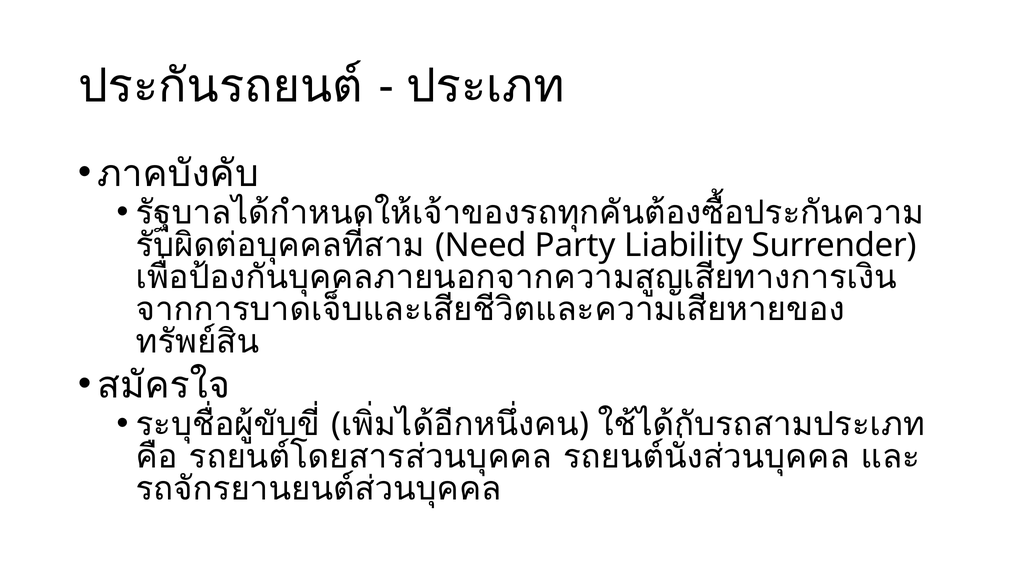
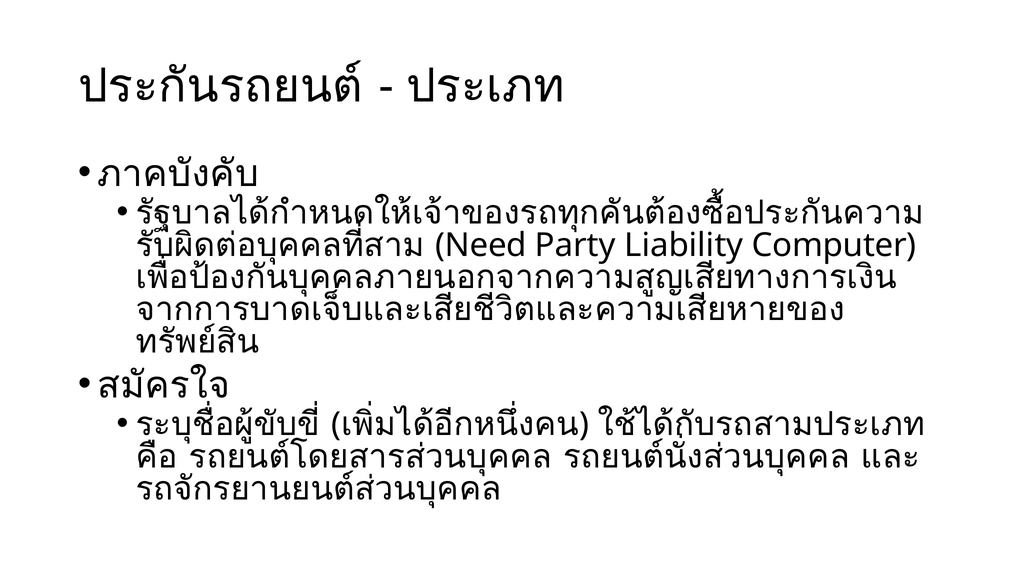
Surrender: Surrender -> Computer (834, 245)
